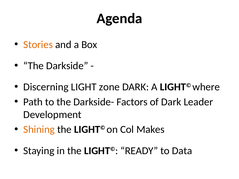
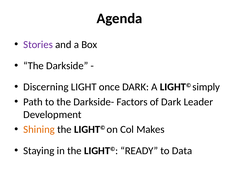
Stories colour: orange -> purple (38, 45)
zone: zone -> once (109, 87)
where: where -> simply (206, 87)
